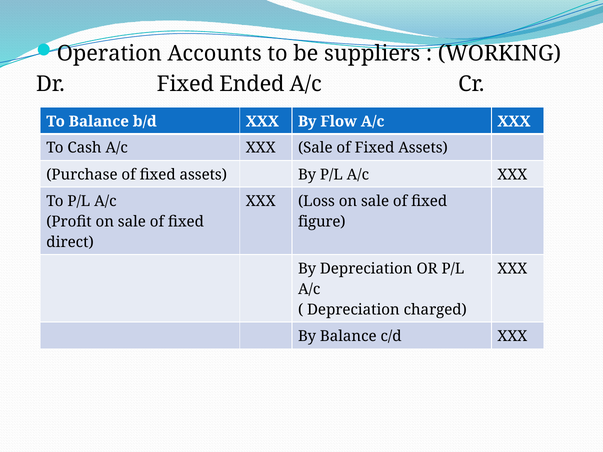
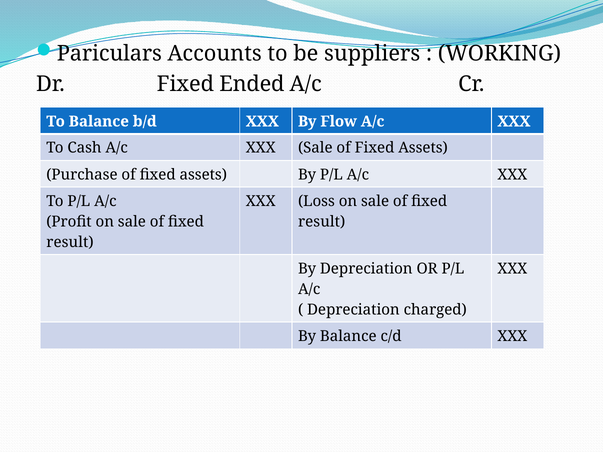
Operation: Operation -> Pariculars (109, 54)
figure: figure -> result (322, 222)
direct: direct -> result (70, 242)
